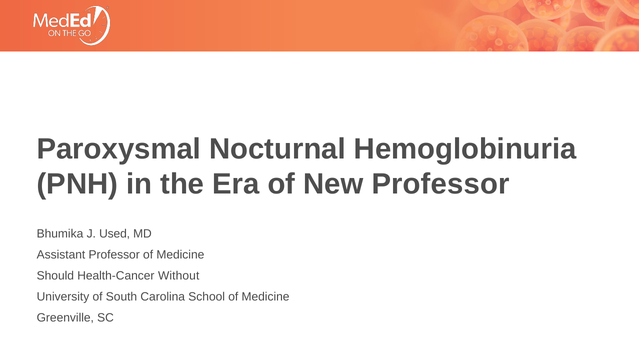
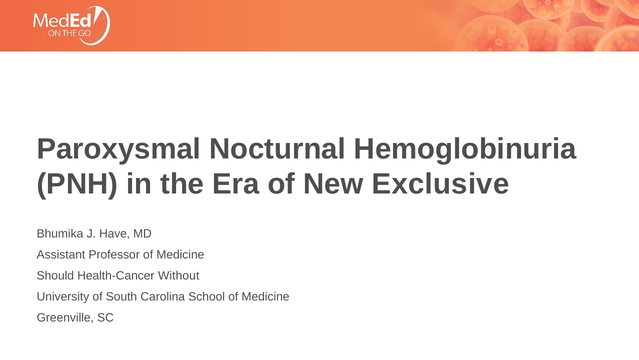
New Professor: Professor -> Exclusive (441, 184)
Used: Used -> Have (115, 233)
